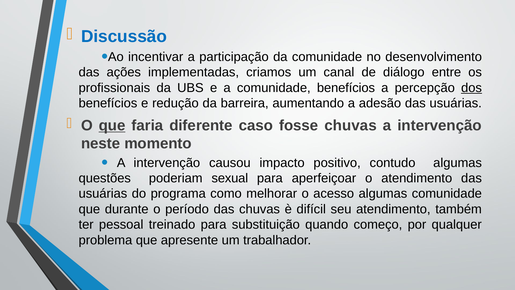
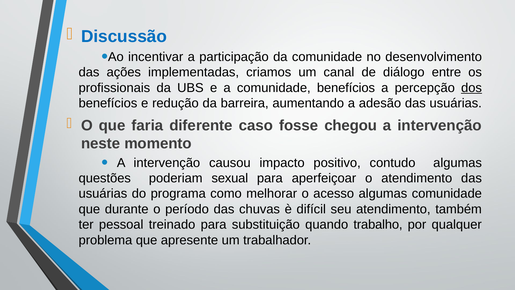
que underline: present -> none (112, 125)
fosse chuvas: chuvas -> chegou (351, 125)
começo: começo -> trabalho (378, 224)
